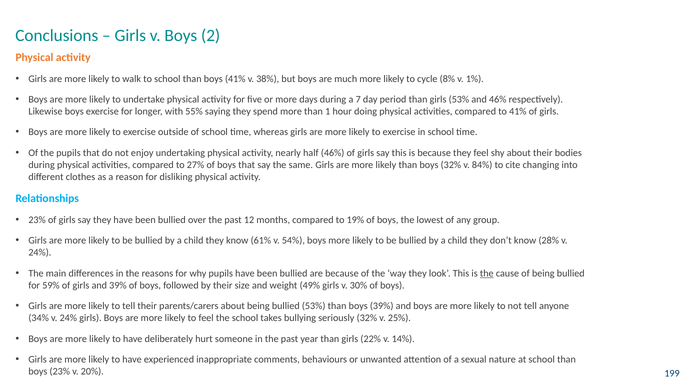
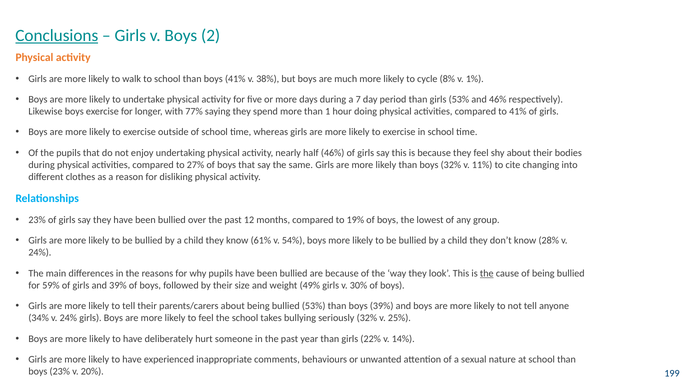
Conclusions underline: none -> present (57, 35)
55%: 55% -> 77% (194, 112)
84%: 84% -> 11% (482, 165)
